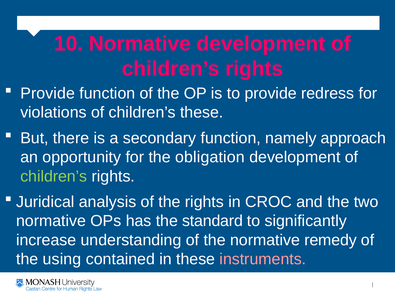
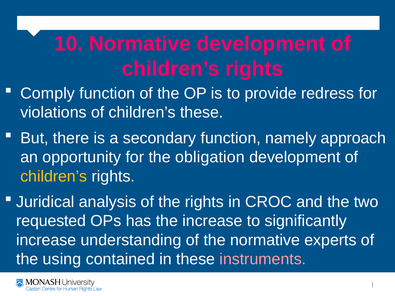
Provide: Provide -> Comply (48, 93)
children’s colour: light green -> yellow (54, 176)
normative: normative -> requested (51, 221)
the standard: standard -> increase (212, 221)
remedy: remedy -> experts (330, 240)
